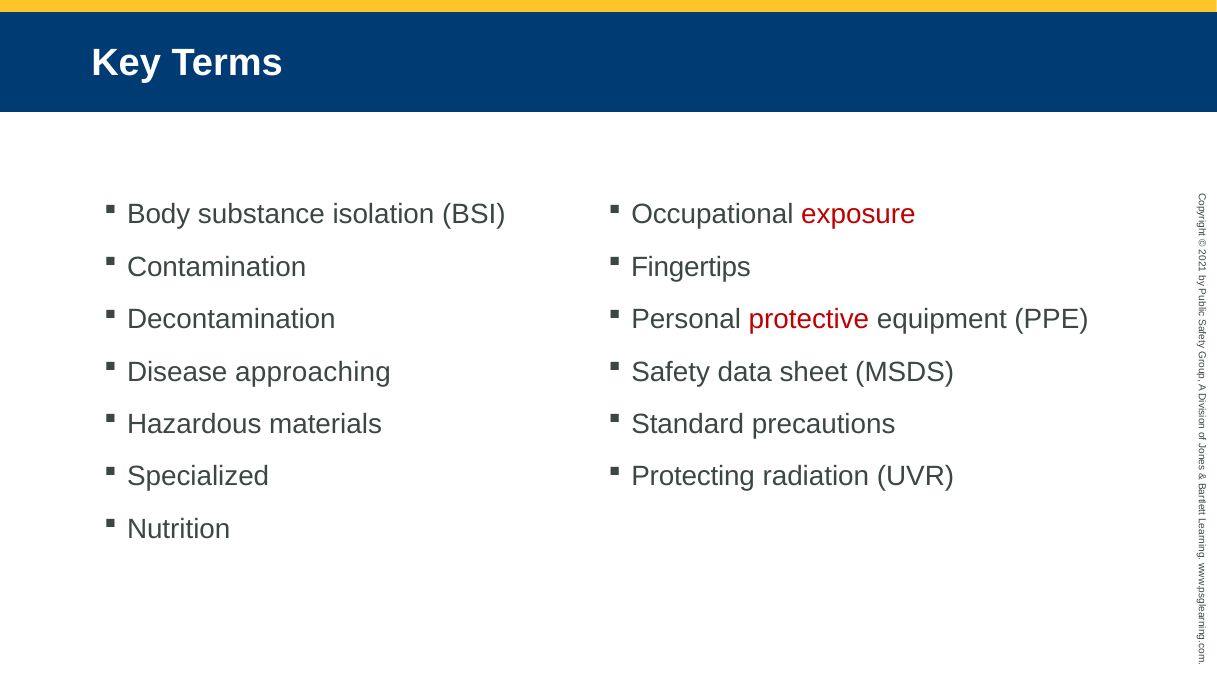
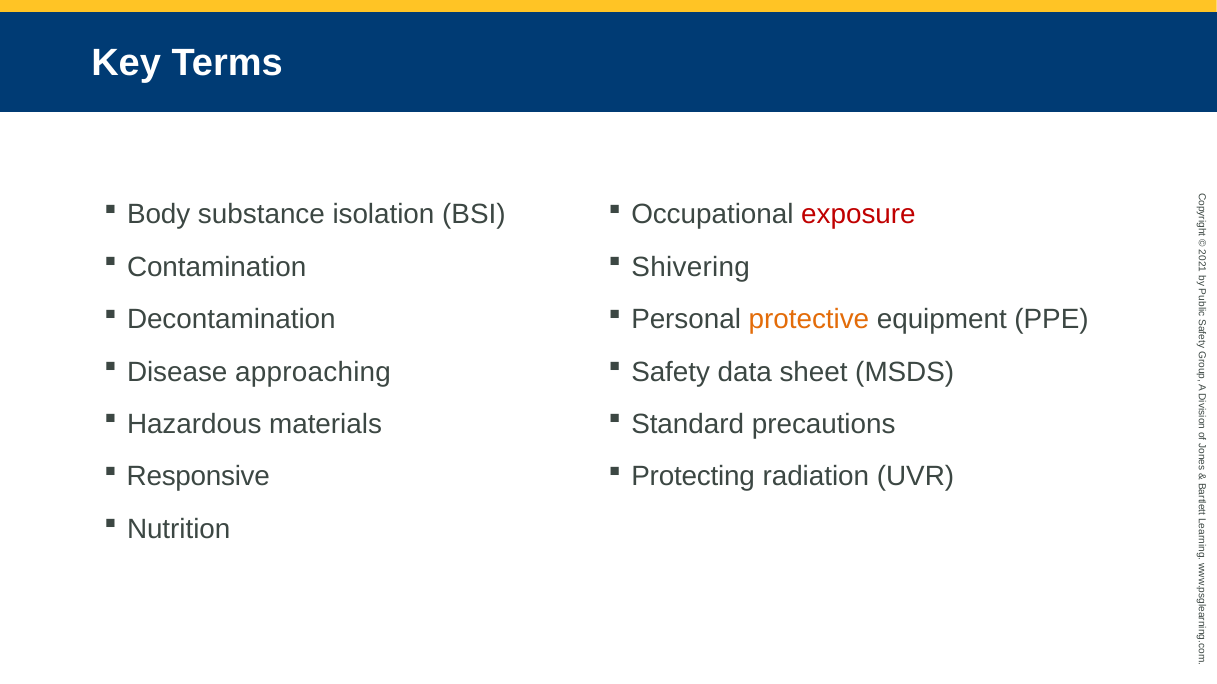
Fingertips: Fingertips -> Shivering (691, 267)
protective colour: red -> orange (809, 320)
Specialized: Specialized -> Responsive (198, 477)
